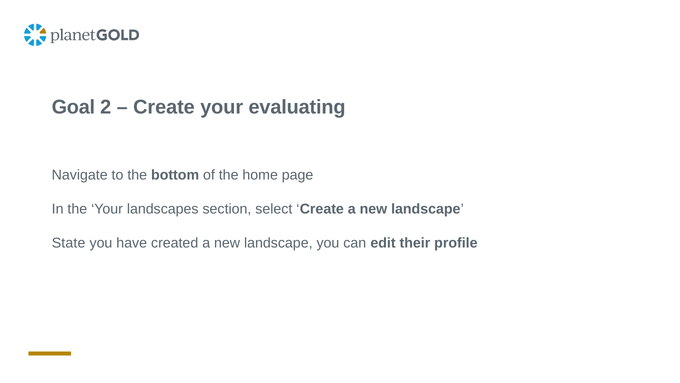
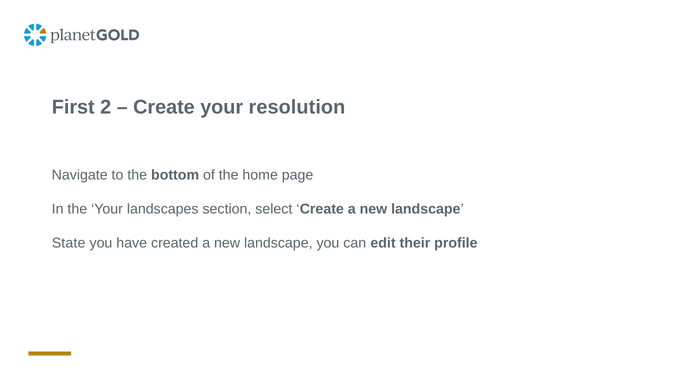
Goal: Goal -> First (73, 107)
evaluating: evaluating -> resolution (297, 107)
